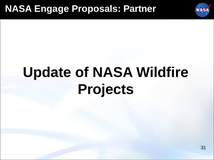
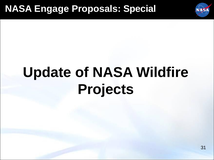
Partner: Partner -> Special (140, 9)
